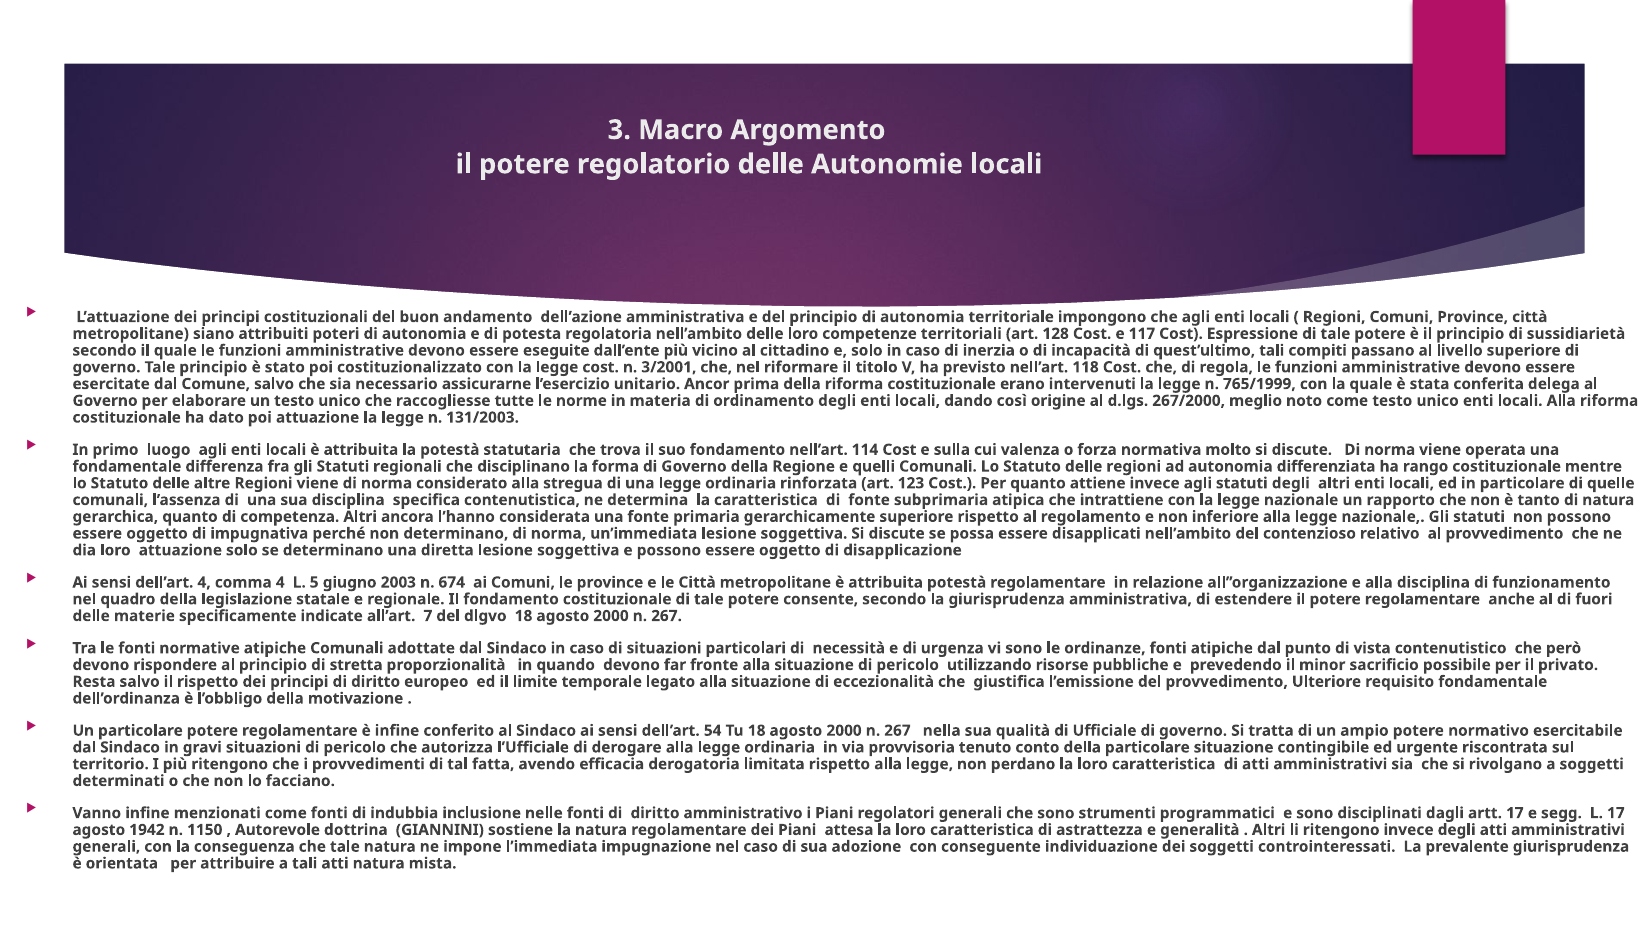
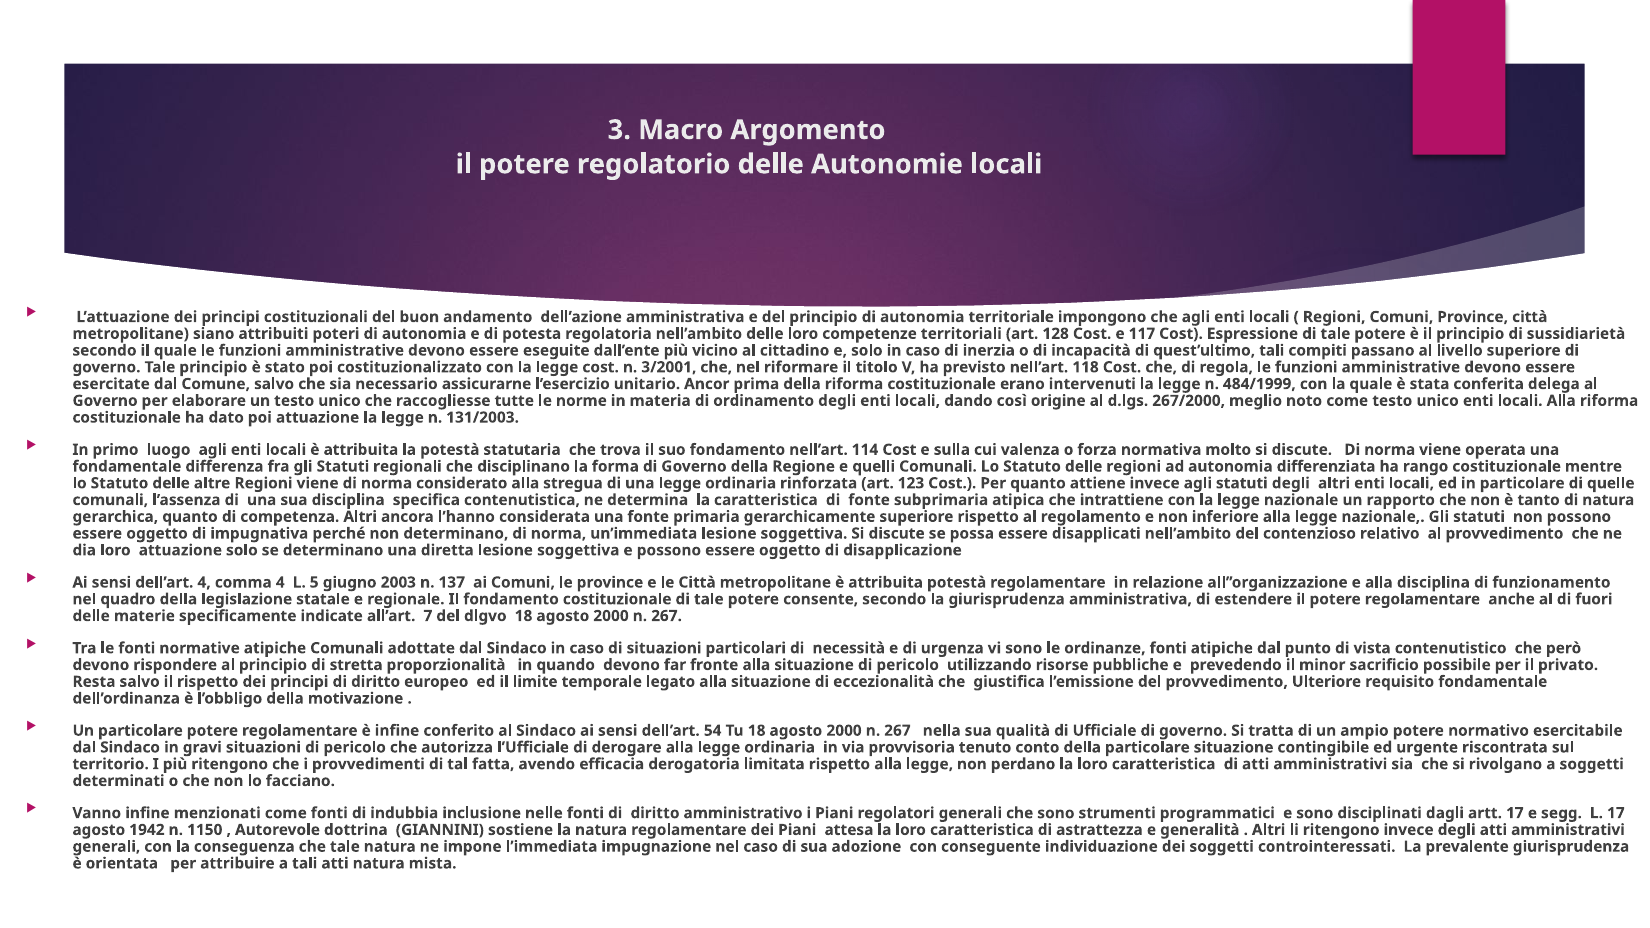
765/1999: 765/1999 -> 484/1999 (1259, 384)
674: 674 -> 137 (452, 582)
